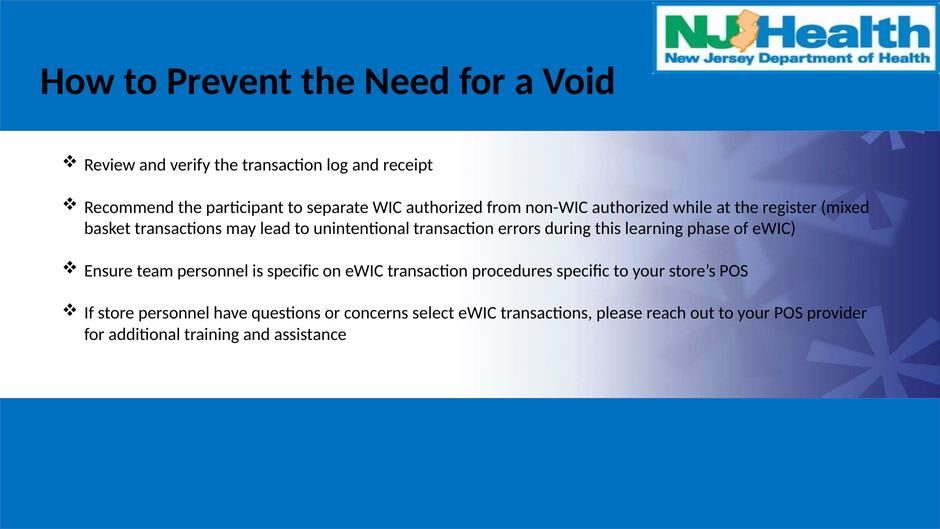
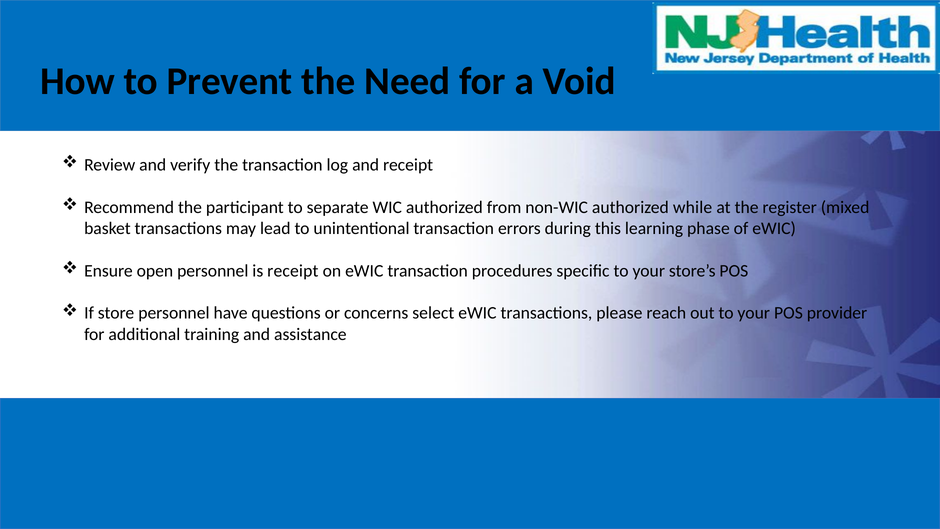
team: team -> open (155, 271)
is specific: specific -> receipt (293, 271)
